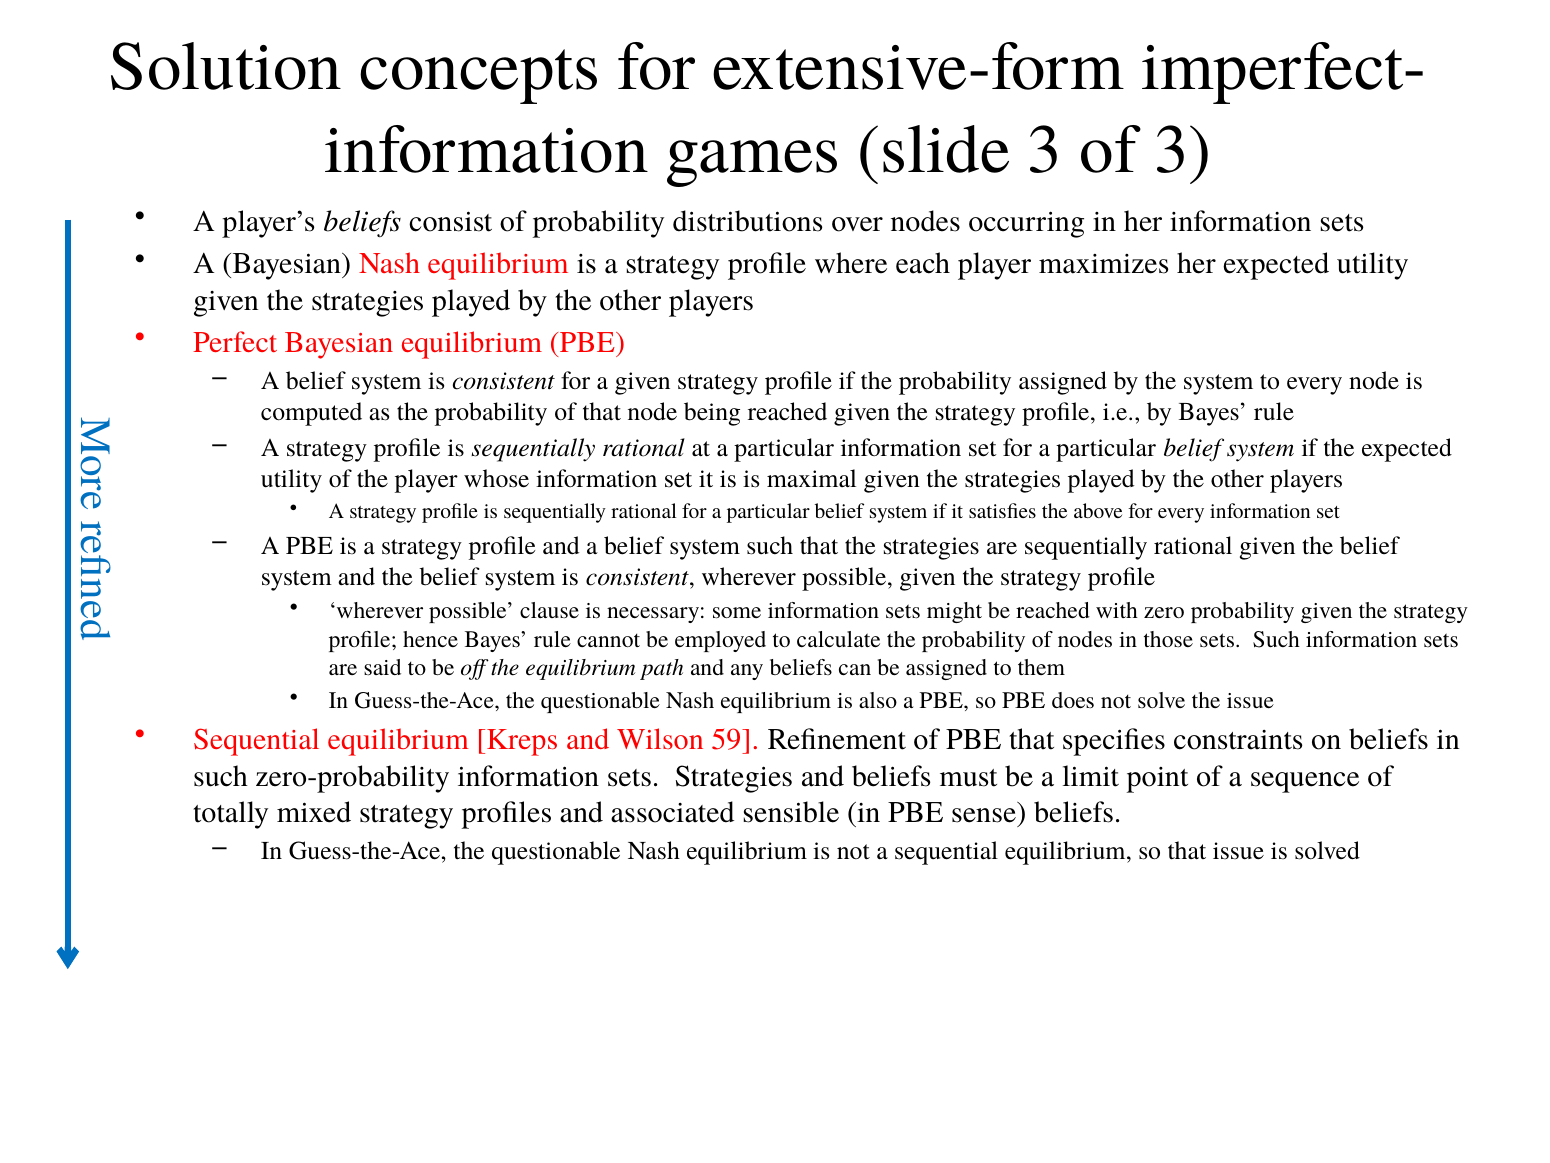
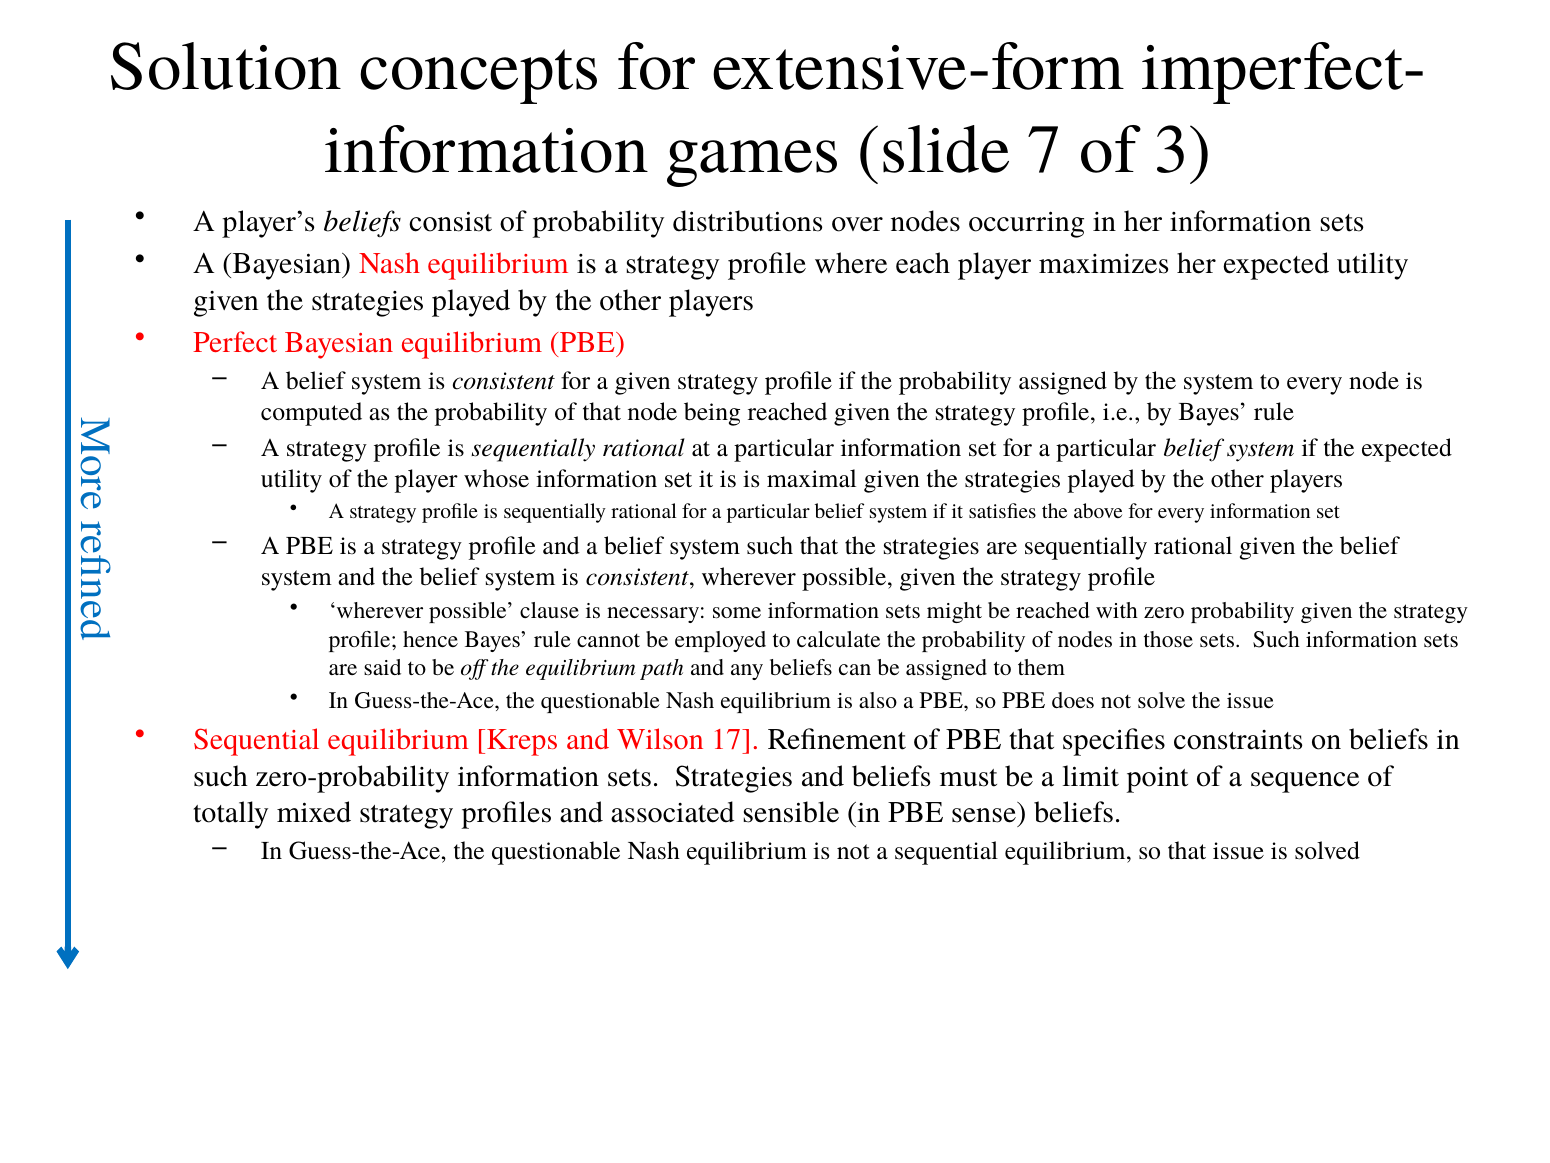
slide 3: 3 -> 7 (1045, 150)
59: 59 -> 17 (735, 740)
